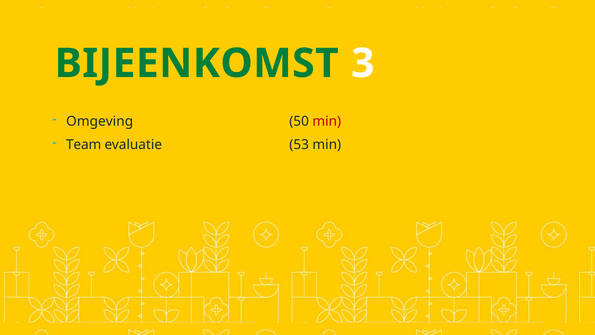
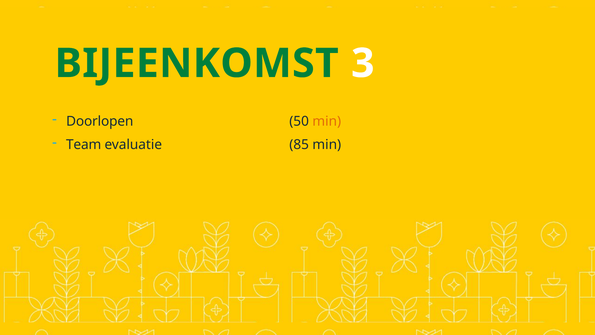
Omgeving: Omgeving -> Doorlopen (100, 121)
min colour: red -> orange (327, 121)
53: 53 -> 85 (299, 144)
